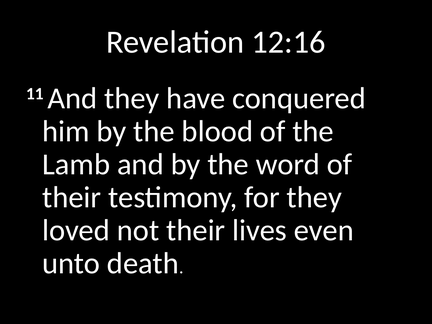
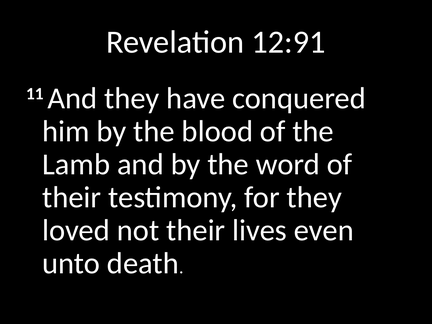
12:16: 12:16 -> 12:91 (289, 42)
